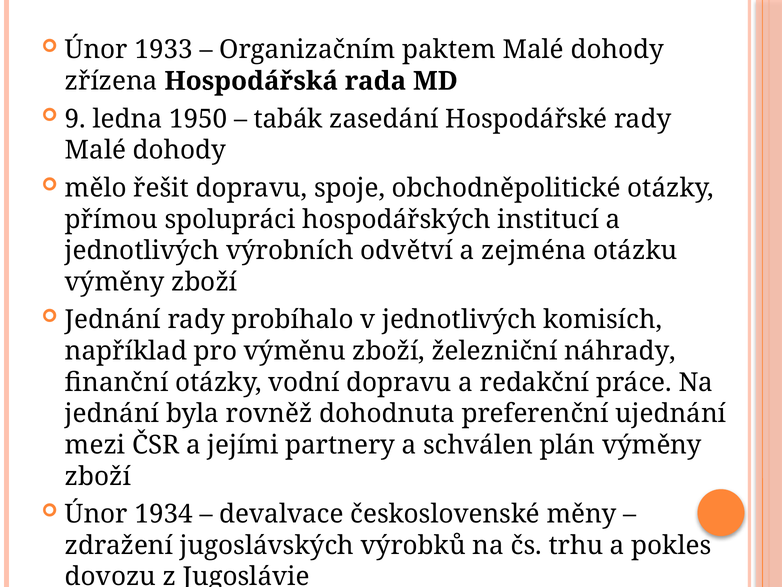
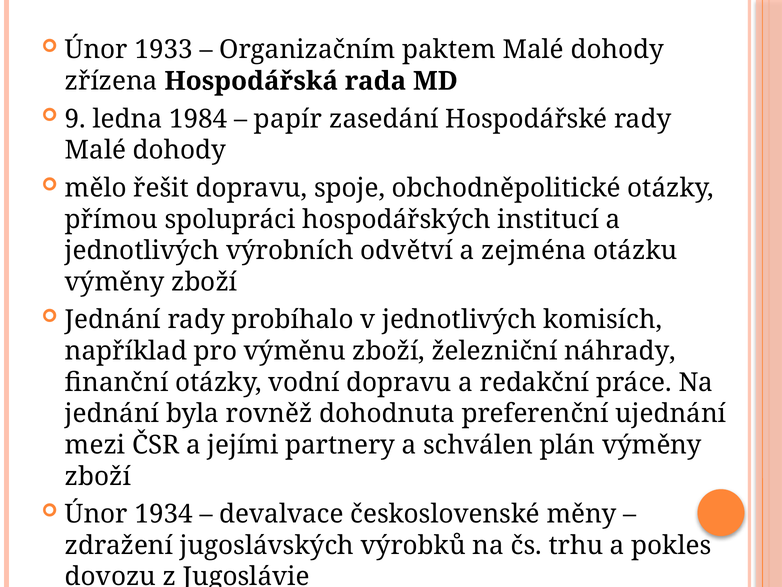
1950: 1950 -> 1984 (198, 119)
tabák: tabák -> papír (288, 119)
